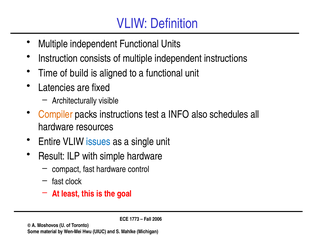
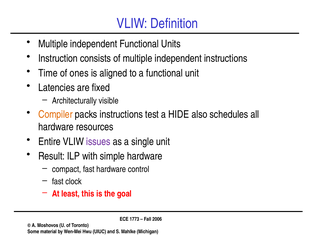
build: build -> ones (79, 73)
INFO: INFO -> HIDE (179, 114)
issues colour: blue -> purple (98, 141)
